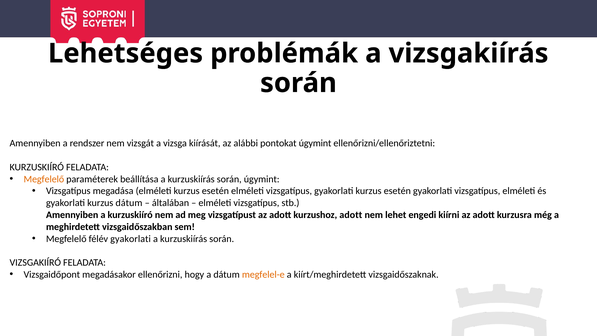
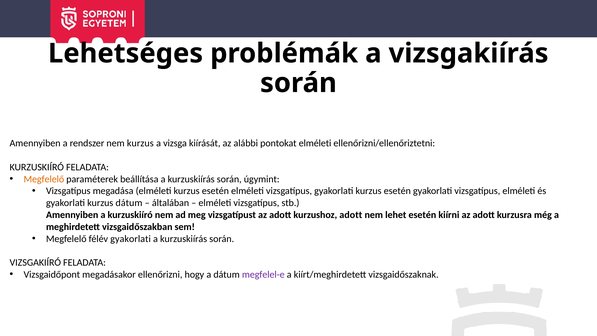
nem vizsgát: vizsgát -> kurzus (140, 143)
pontokat úgymint: úgymint -> elméleti (315, 143)
lehet engedi: engedi -> esetén (422, 215)
megfelel-e colour: orange -> purple (263, 274)
